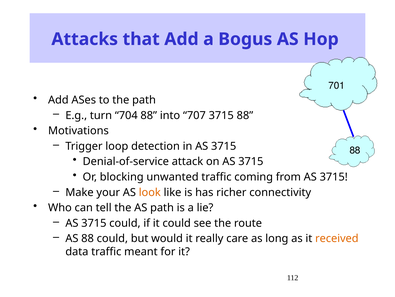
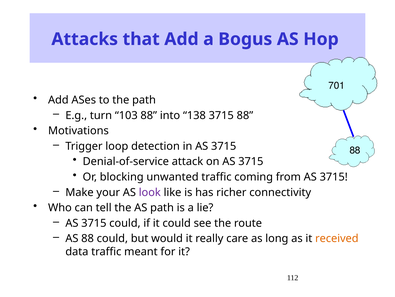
704: 704 -> 103 (126, 115)
707: 707 -> 138 (194, 115)
look colour: orange -> purple (150, 192)
